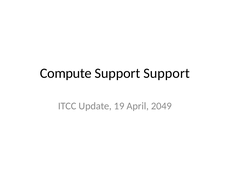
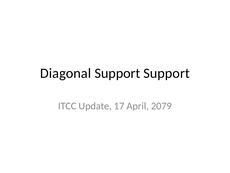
Compute: Compute -> Diagonal (66, 73)
19: 19 -> 17 (119, 106)
2049: 2049 -> 2079 (161, 106)
